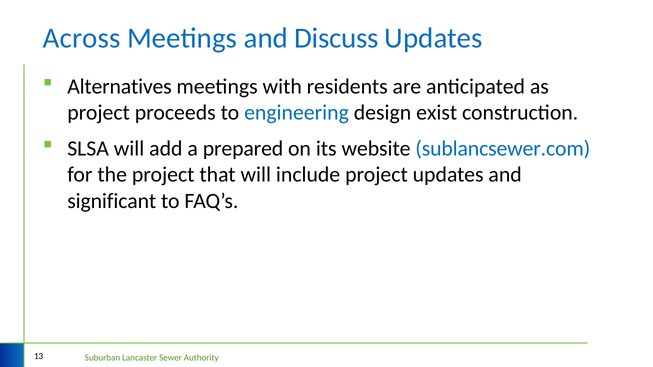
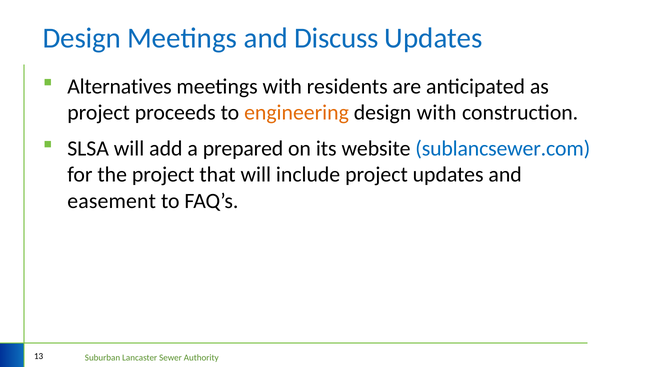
Across: Across -> Design (82, 38)
engineering colour: blue -> orange (297, 113)
design exist: exist -> with (437, 113)
significant: significant -> easement (112, 201)
